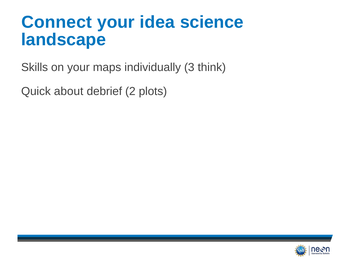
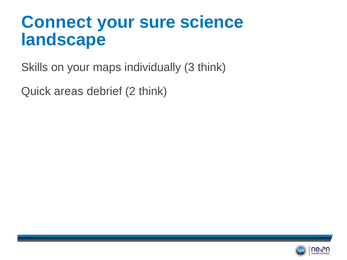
idea: idea -> sure (157, 22)
about: about -> areas (69, 91)
2 plots: plots -> think (153, 91)
